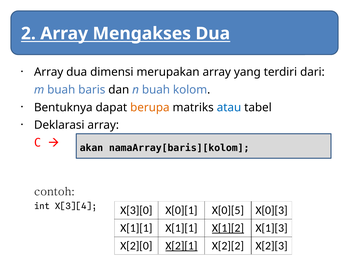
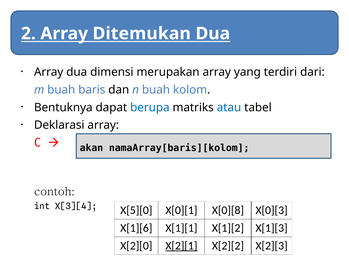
Mengakses: Mengakses -> Ditemukan (142, 34)
berupa colour: orange -> blue (150, 107)
X[3][0: X[3][0 -> X[5][0 (136, 210)
X[0][5: X[0][5 -> X[0][8 (228, 210)
X[1][1: X[1][1 -> X[1][6 (136, 228)
X[1][2 underline: present -> none (228, 228)
